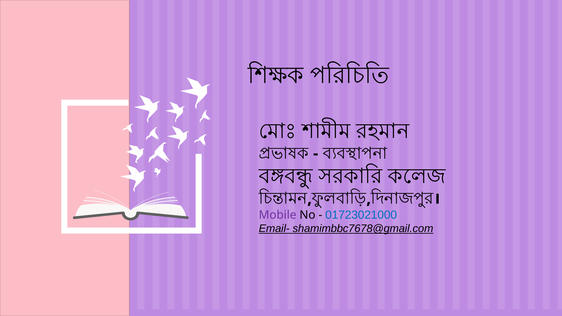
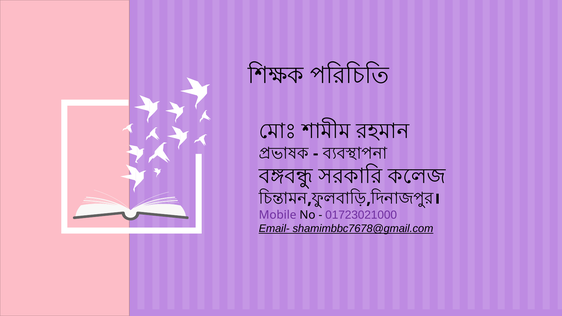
01723021000 colour: blue -> purple (361, 215)
